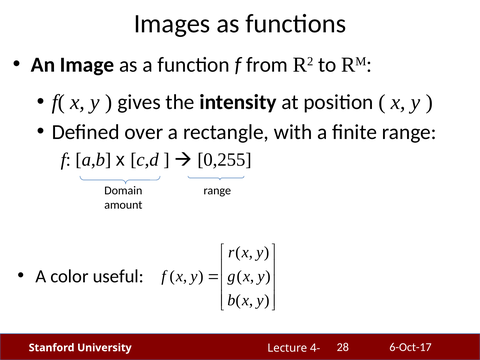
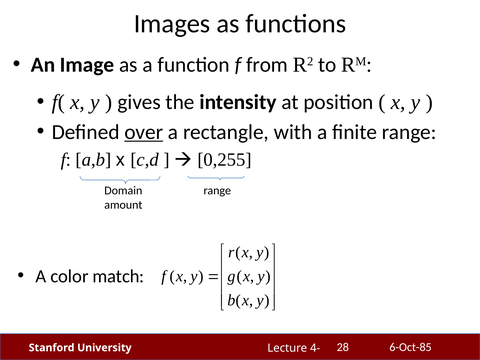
over underline: none -> present (144, 132)
useful: useful -> match (118, 276)
6-Oct-17: 6-Oct-17 -> 6-Oct-85 (411, 347)
